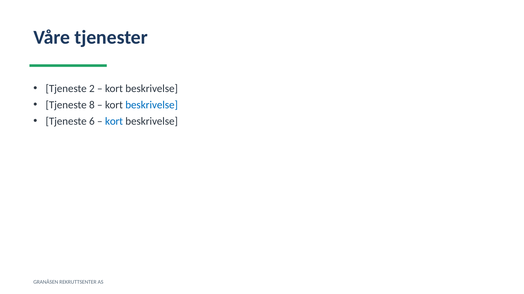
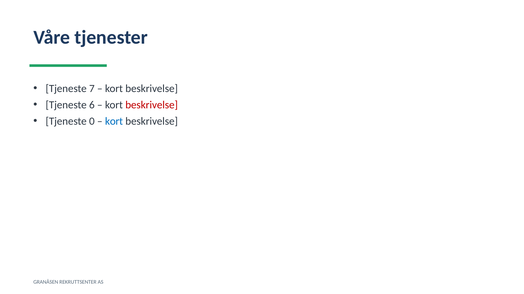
2: 2 -> 7 (92, 89)
8: 8 -> 6 (92, 105)
beskrivelse colour: blue -> red (152, 105)
6: 6 -> 0 (92, 122)
